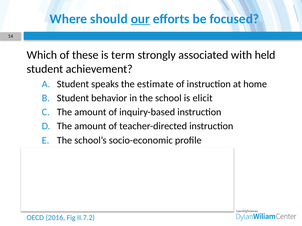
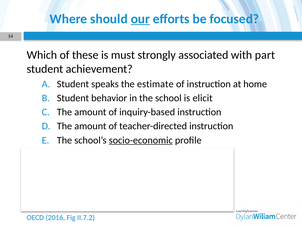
term: term -> must (123, 55)
held: held -> part (265, 55)
socio-economic underline: none -> present (141, 141)
